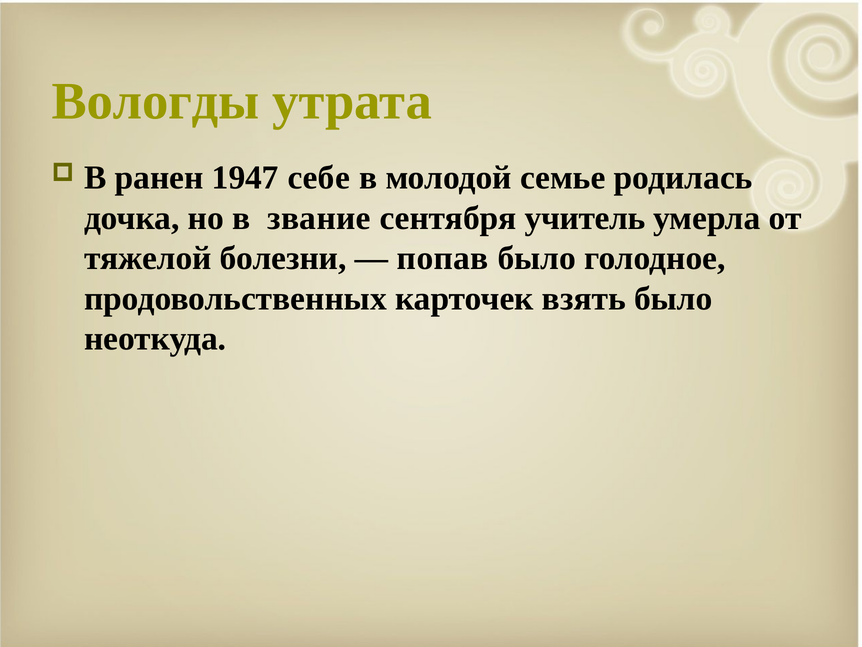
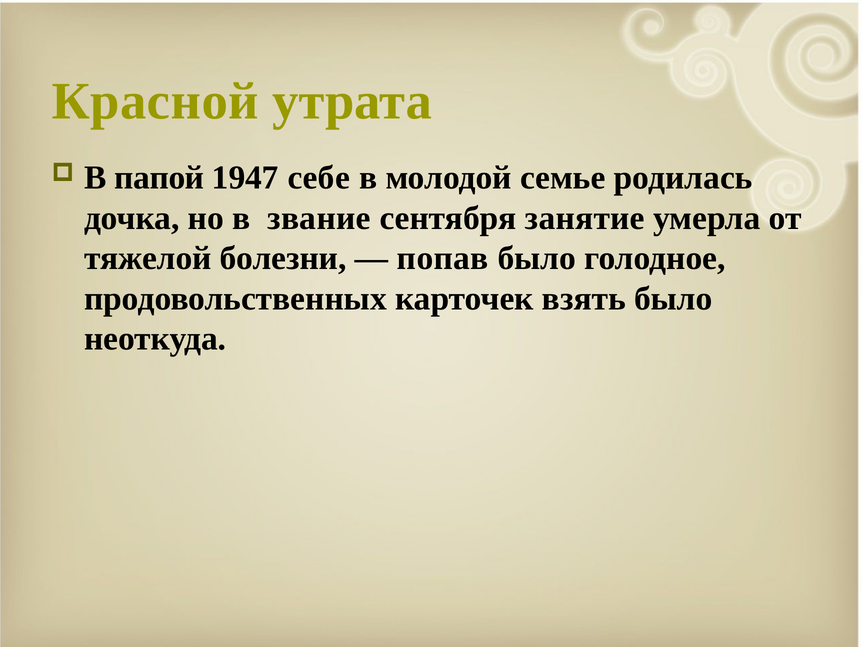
Вологды: Вологды -> Красной (155, 101)
ранен: ранен -> папой (159, 178)
учитель: учитель -> занятие (585, 218)
